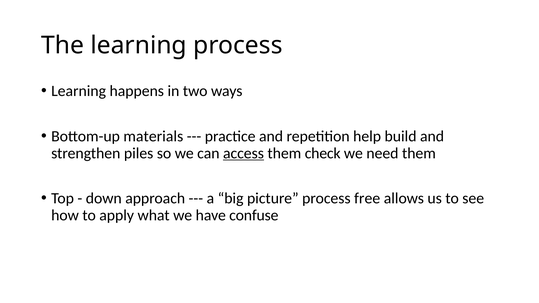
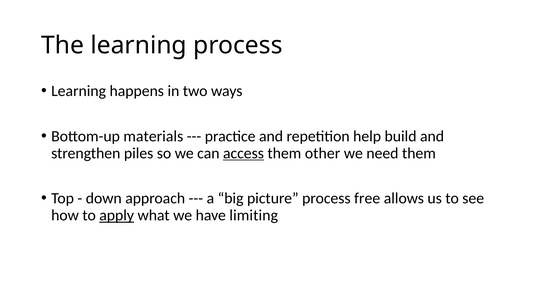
check: check -> other (323, 153)
apply underline: none -> present (117, 215)
confuse: confuse -> limiting (254, 215)
